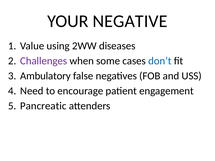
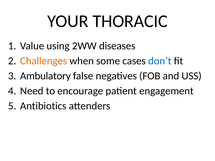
NEGATIVE: NEGATIVE -> THORACIC (130, 21)
Challenges colour: purple -> orange (44, 61)
Pancreatic: Pancreatic -> Antibiotics (43, 106)
